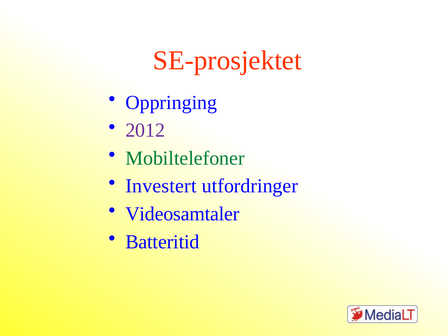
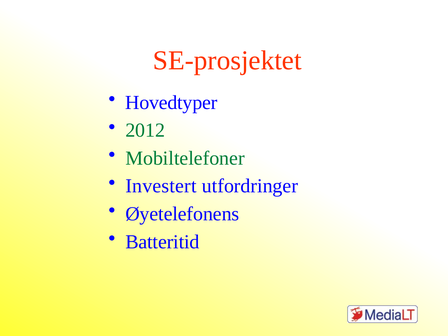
Oppringing: Oppringing -> Hovedtyper (171, 102)
2012 colour: purple -> green (145, 130)
Videosamtaler: Videosamtaler -> Øyetelefonens (182, 214)
